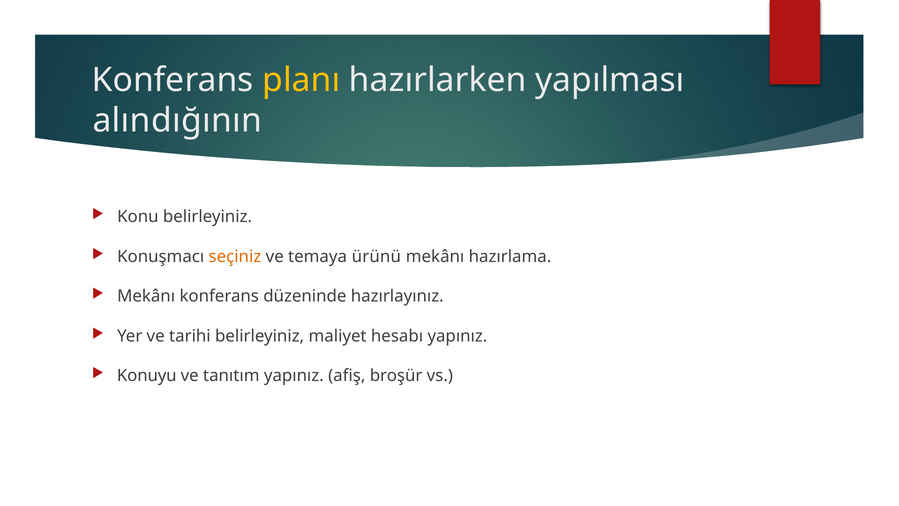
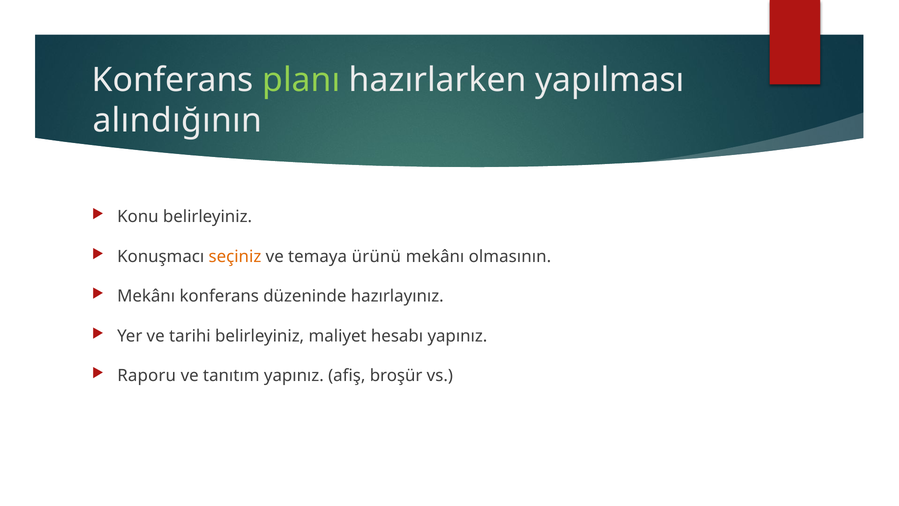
planı colour: yellow -> light green (301, 80)
hazırlama: hazırlama -> olmasının (510, 256)
Konuyu: Konuyu -> Raporu (147, 376)
